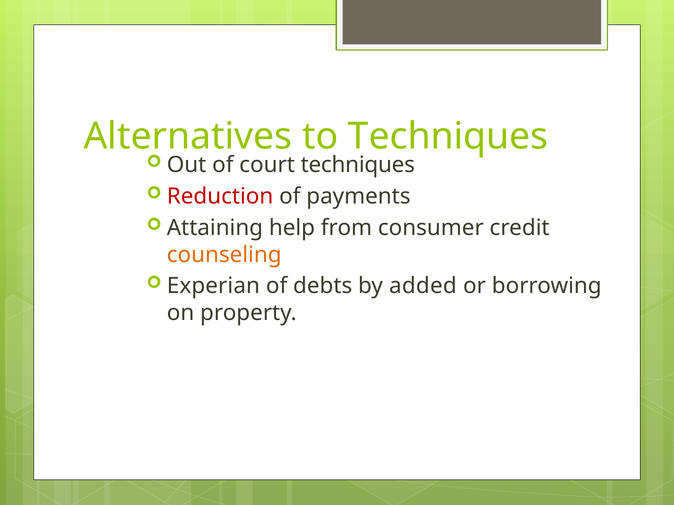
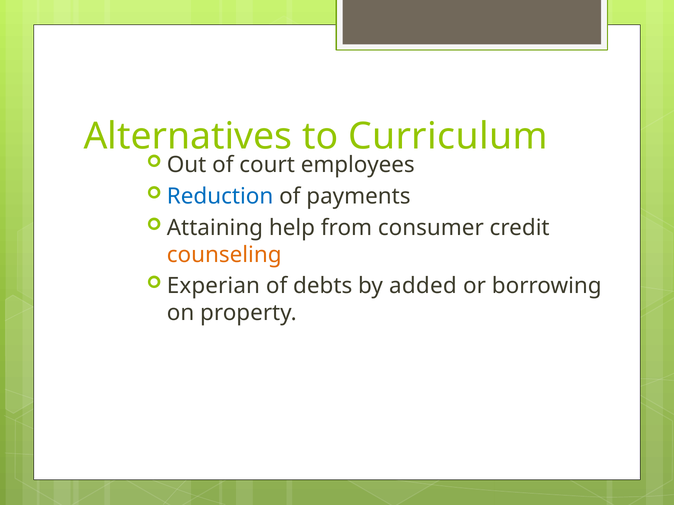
to Techniques: Techniques -> Curriculum (448, 137)
court techniques: techniques -> employees (358, 165)
Reduction colour: red -> blue (220, 196)
